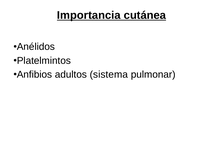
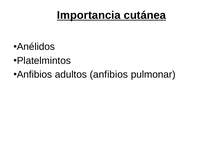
adultos sistema: sistema -> anfibios (109, 75)
